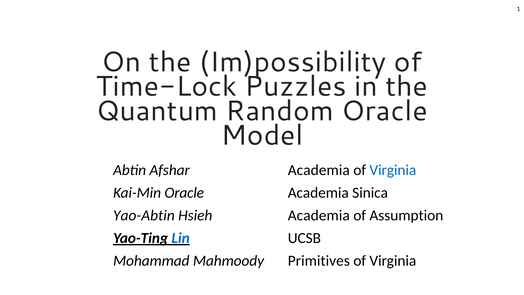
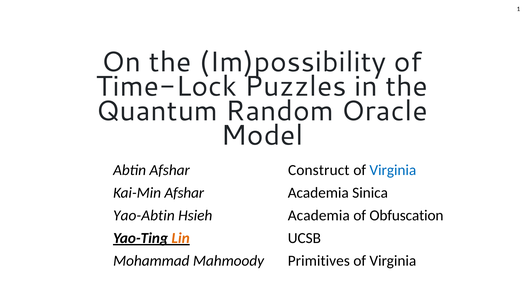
Afshar Academia: Academia -> Construct (319, 170)
Kai-Min Oracle: Oracle -> Afshar (184, 193)
Assumption: Assumption -> Obfuscation (406, 215)
Lin colour: blue -> orange (181, 238)
